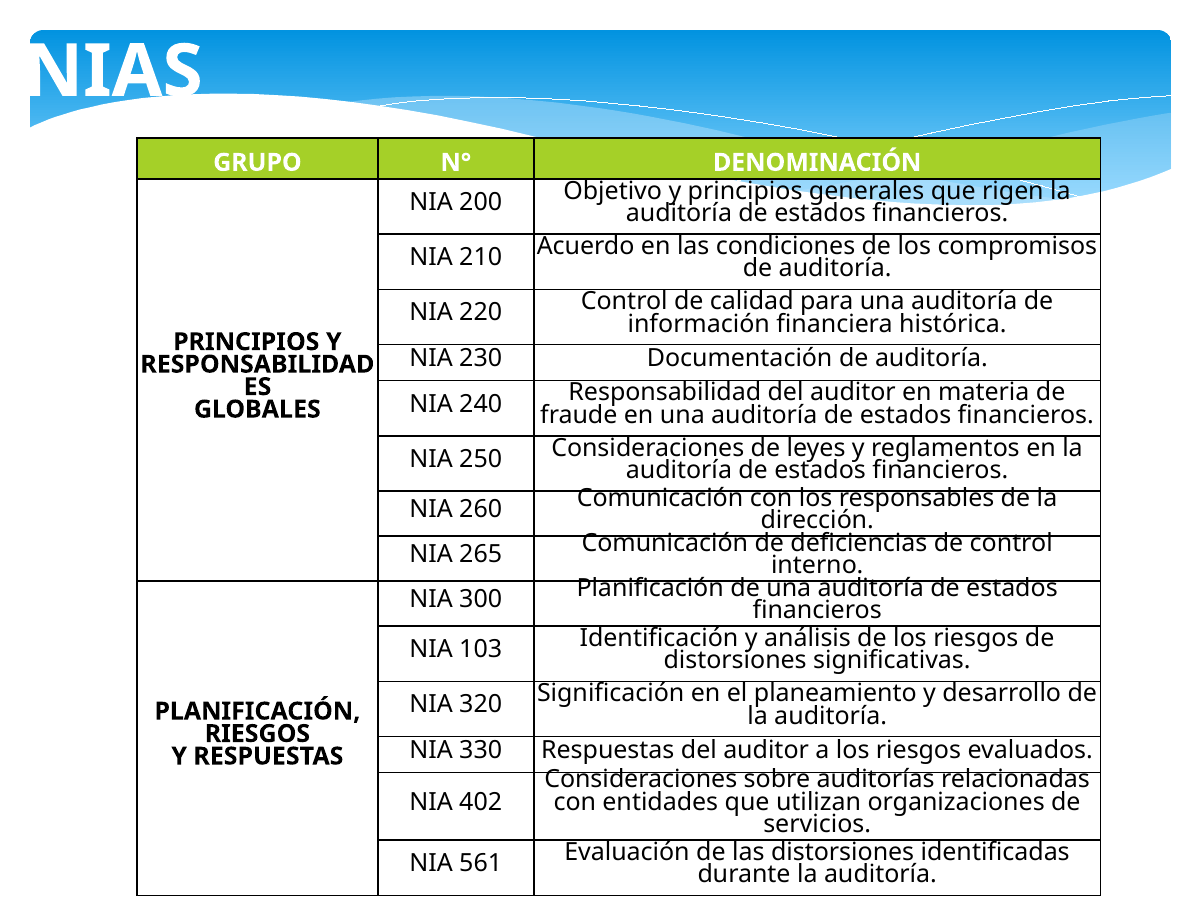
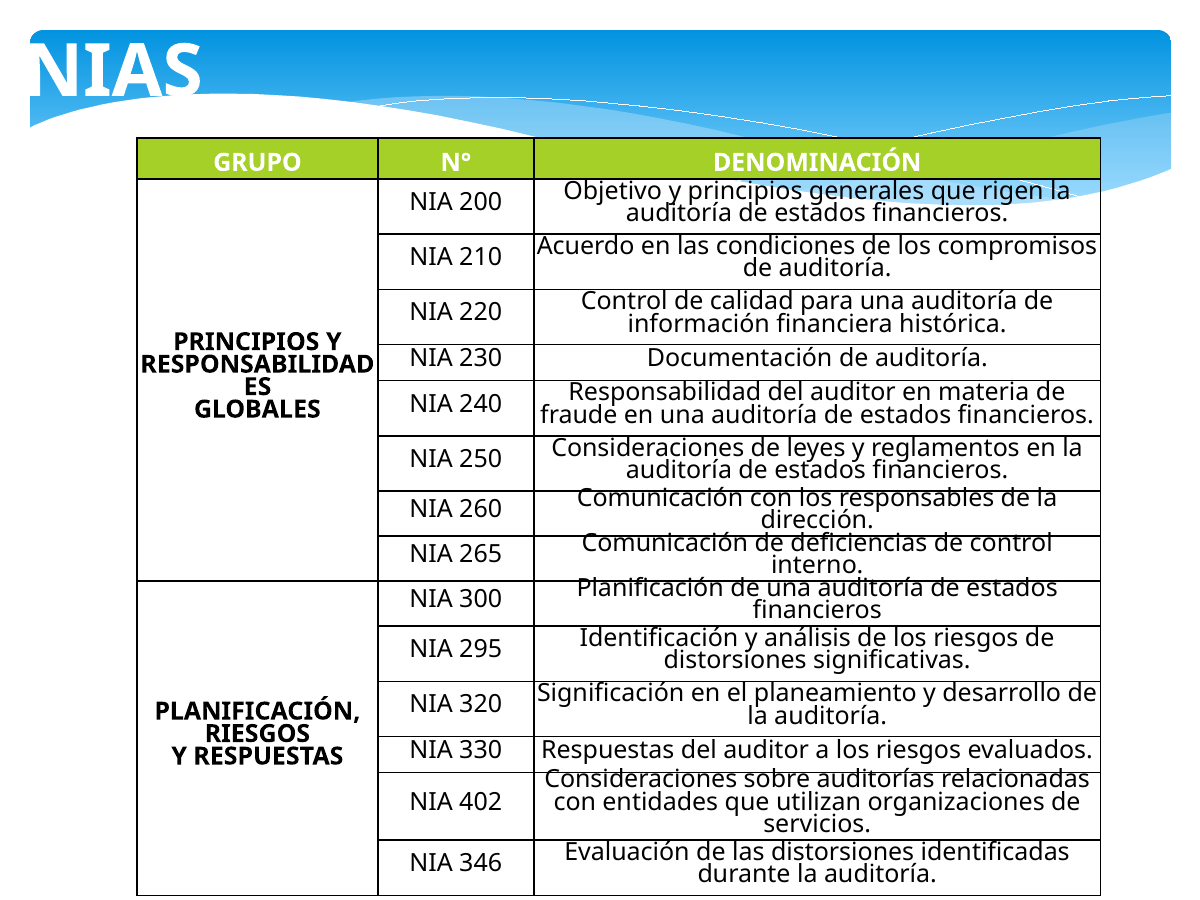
103: 103 -> 295 (481, 649)
561: 561 -> 346 (481, 863)
